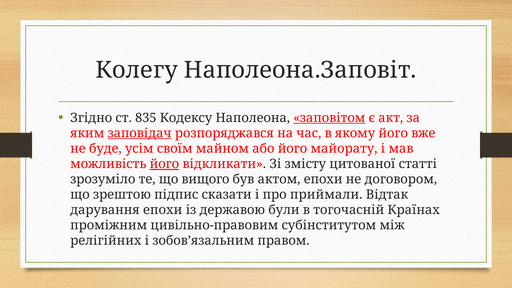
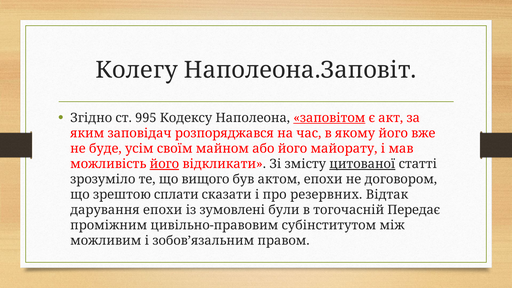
835: 835 -> 995 (146, 118)
заповідач underline: present -> none (140, 133)
цитованої underline: none -> present (362, 164)
підпис: підпис -> сплати (176, 195)
приймали: приймали -> резервних (326, 195)
державою: державою -> зумовлені (232, 210)
Країнах: Країнах -> Передає (414, 210)
релігійних: релігійних -> можливим (106, 241)
